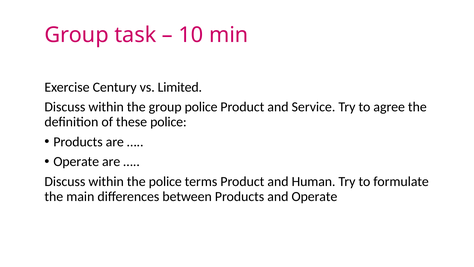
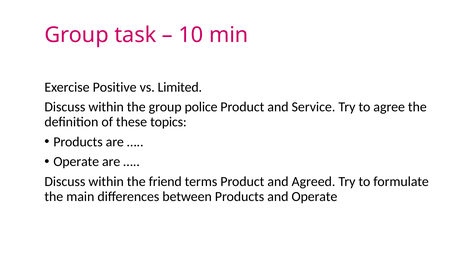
Century: Century -> Positive (115, 87)
these police: police -> topics (168, 122)
the police: police -> friend (165, 181)
Human: Human -> Agreed (314, 181)
